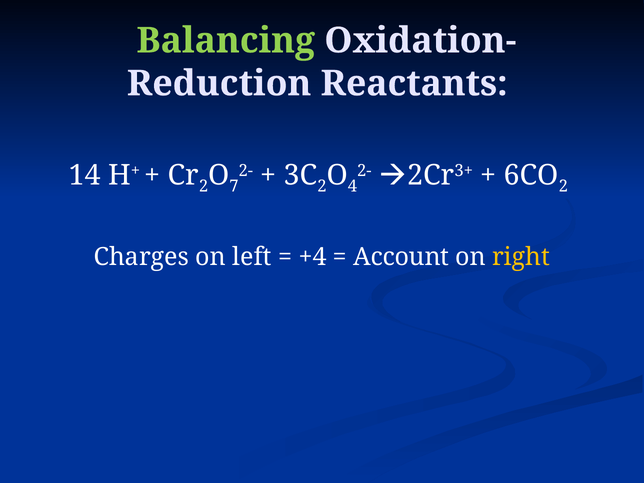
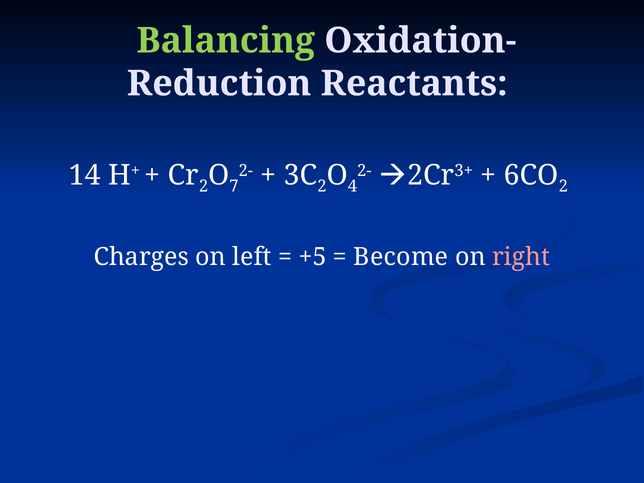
+4: +4 -> +5 (313, 257)
Account: Account -> Become (401, 257)
right colour: yellow -> pink (521, 257)
